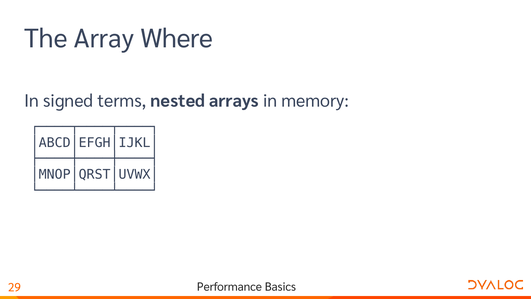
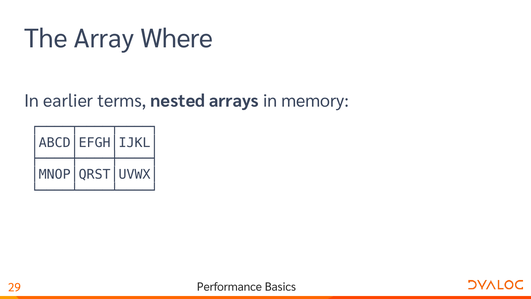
signed: signed -> earlier (68, 101)
